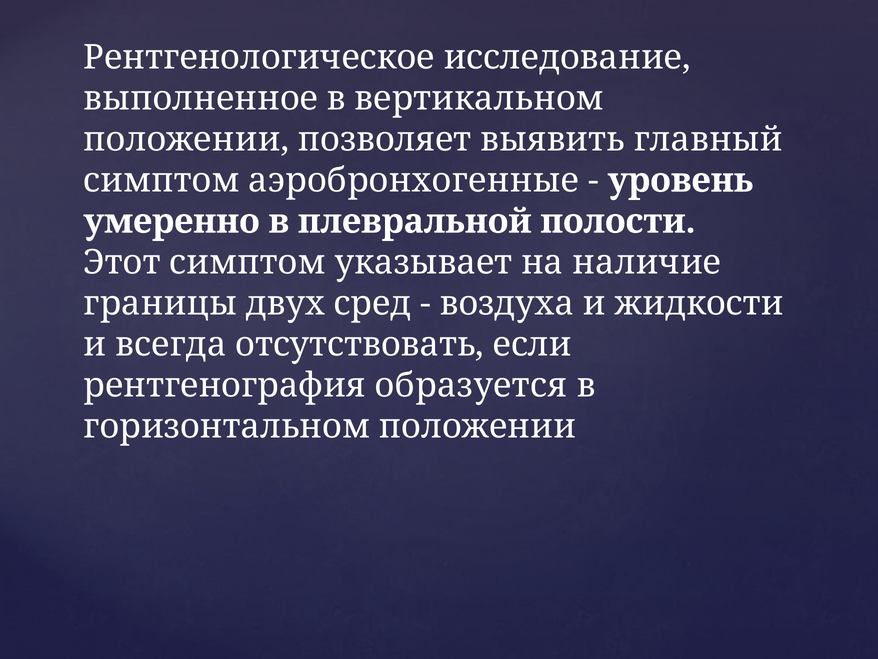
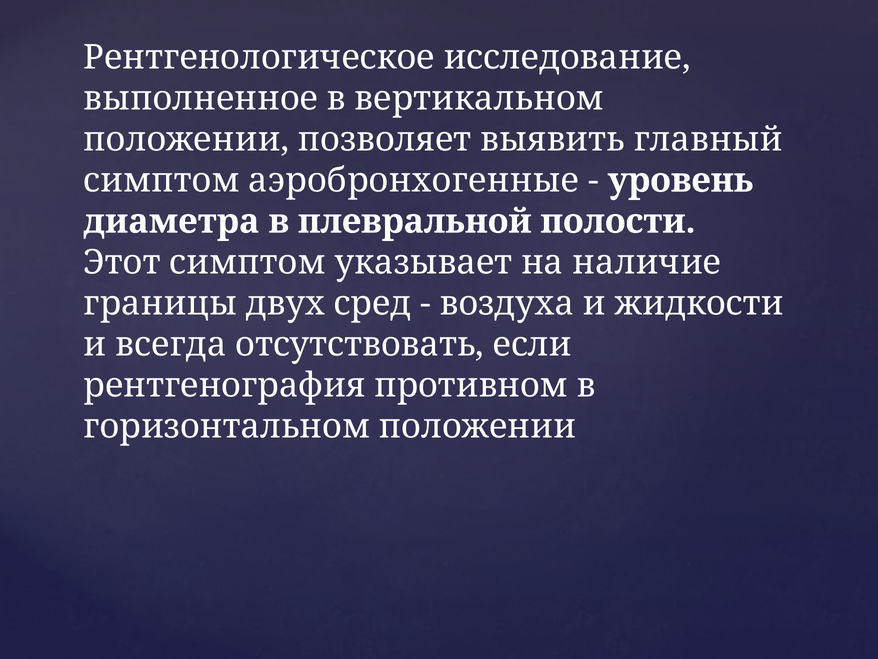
умеренно: умеренно -> диаметра (171, 221)
образуется: образуется -> противном (471, 385)
